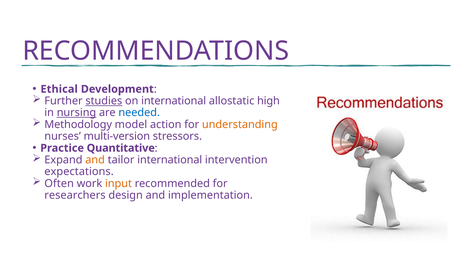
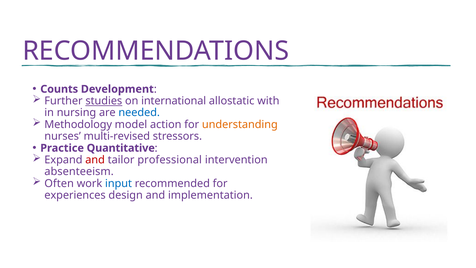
Ethical: Ethical -> Counts (59, 89)
high: high -> with (268, 101)
nursing underline: present -> none (76, 113)
multi-version: multi-version -> multi-revised (117, 136)
and colour: orange -> red (95, 160)
tailor international: international -> professional (170, 160)
expectations: expectations -> absenteeism (79, 171)
input colour: orange -> blue (119, 183)
researchers: researchers -> experiences (75, 195)
